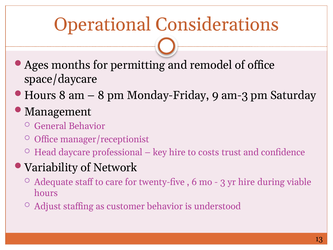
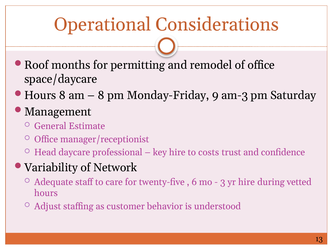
Ages: Ages -> Roof (36, 65)
General Behavior: Behavior -> Estimate (87, 126)
viable: viable -> vetted (299, 182)
